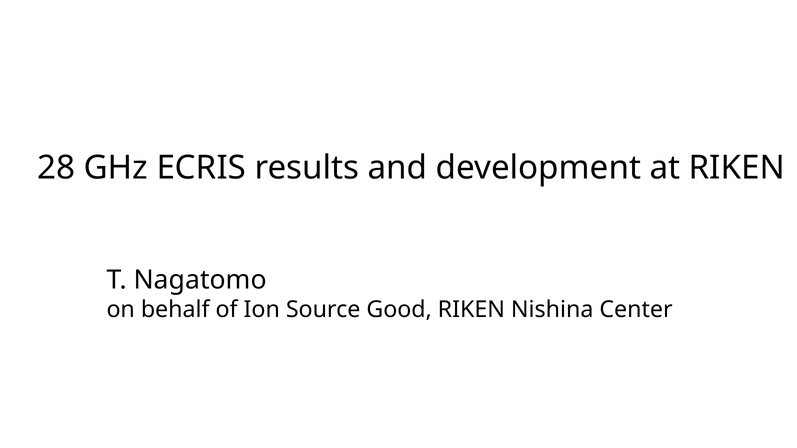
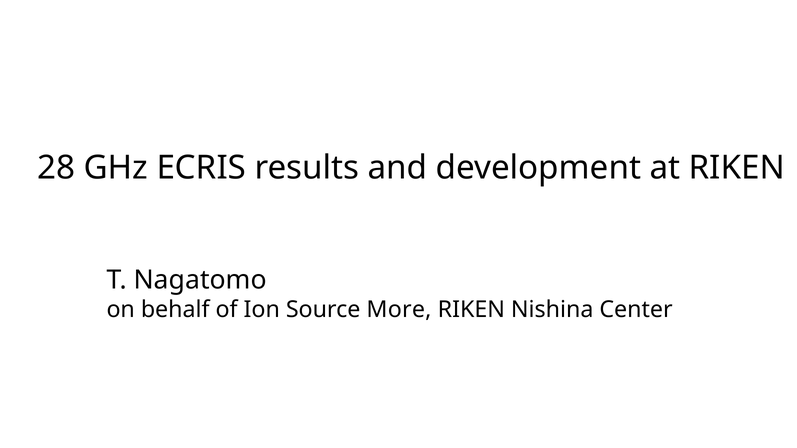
Good: Good -> More (399, 310)
